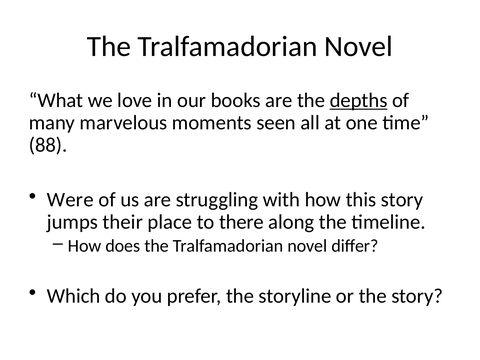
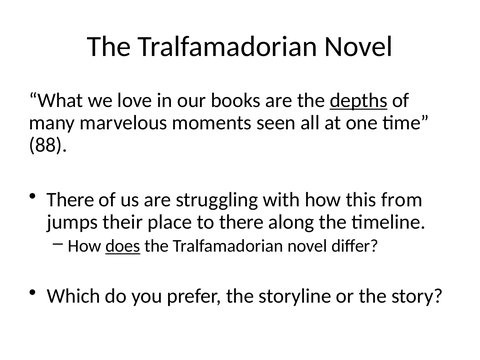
Were: Were -> There (70, 200)
this story: story -> from (402, 200)
does underline: none -> present (123, 246)
